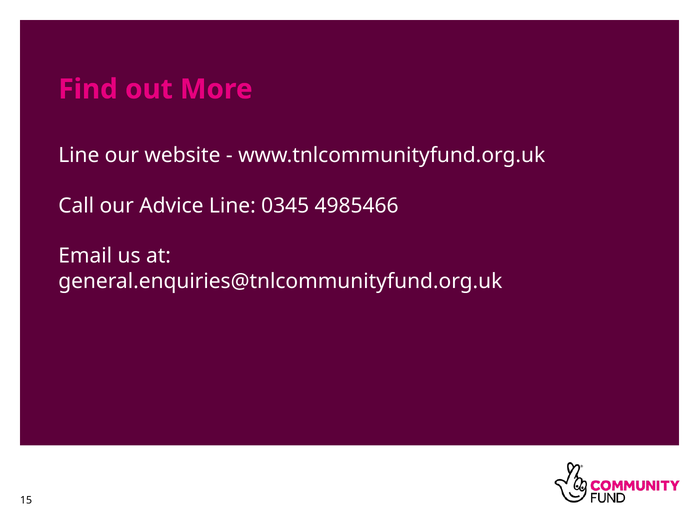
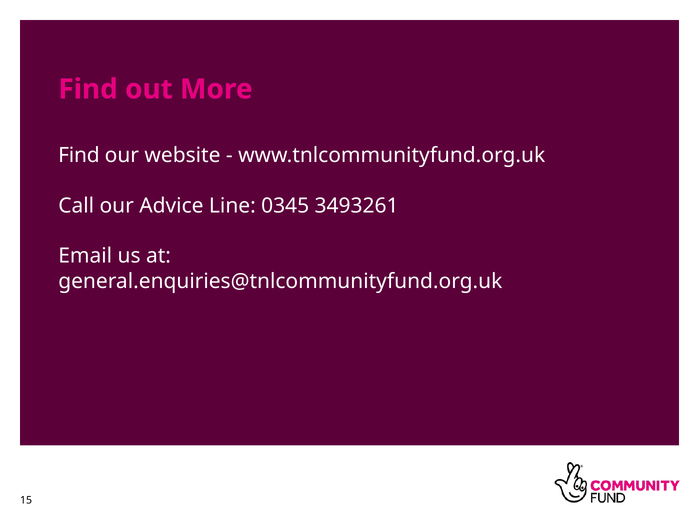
Line: Line -> Find (79, 155)
4985466: 4985466 -> 3493261 (357, 206)
